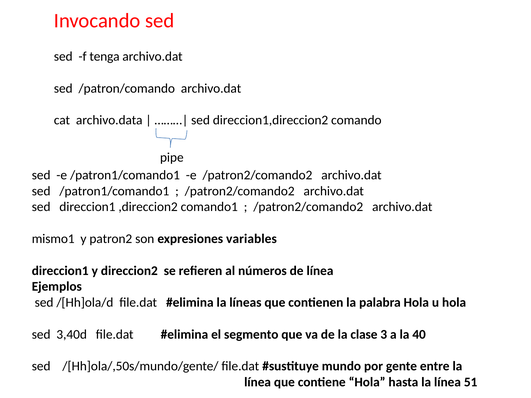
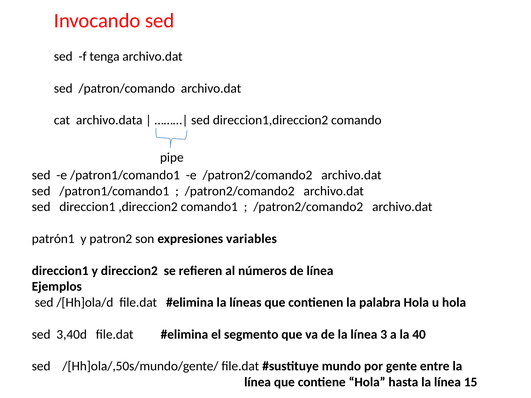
mismo1: mismo1 -> patrón1 (53, 239)
de la clase: clase -> línea (364, 335)
51: 51 -> 15 (471, 382)
